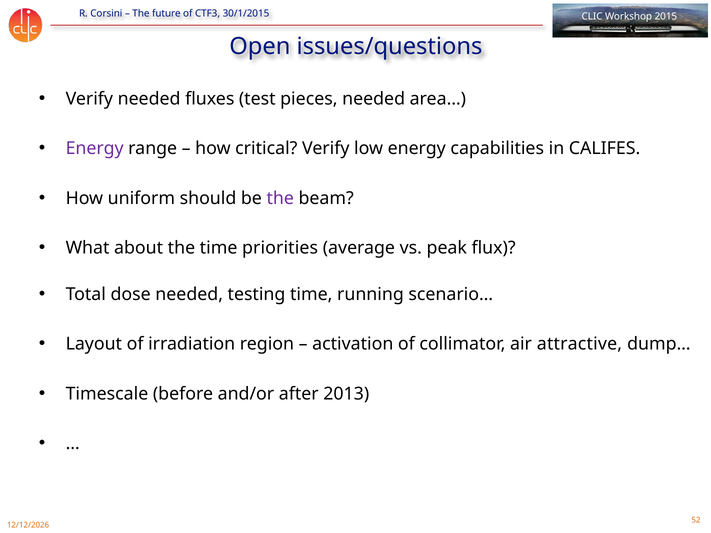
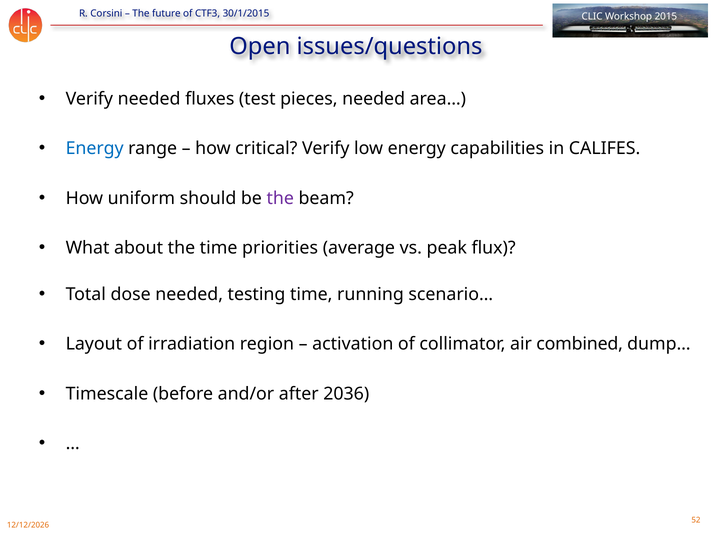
Energy colour: purple -> blue (95, 149)
attractive: attractive -> combined (580, 344)
2013: 2013 -> 2036 (346, 394)
